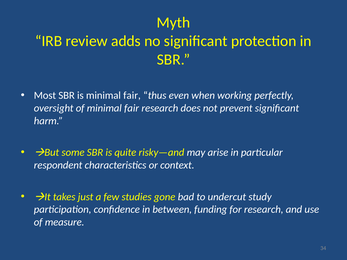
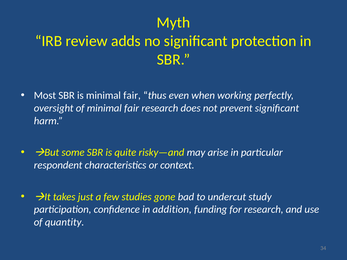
between: between -> addition (172, 210)
measure: measure -> quantity (65, 222)
